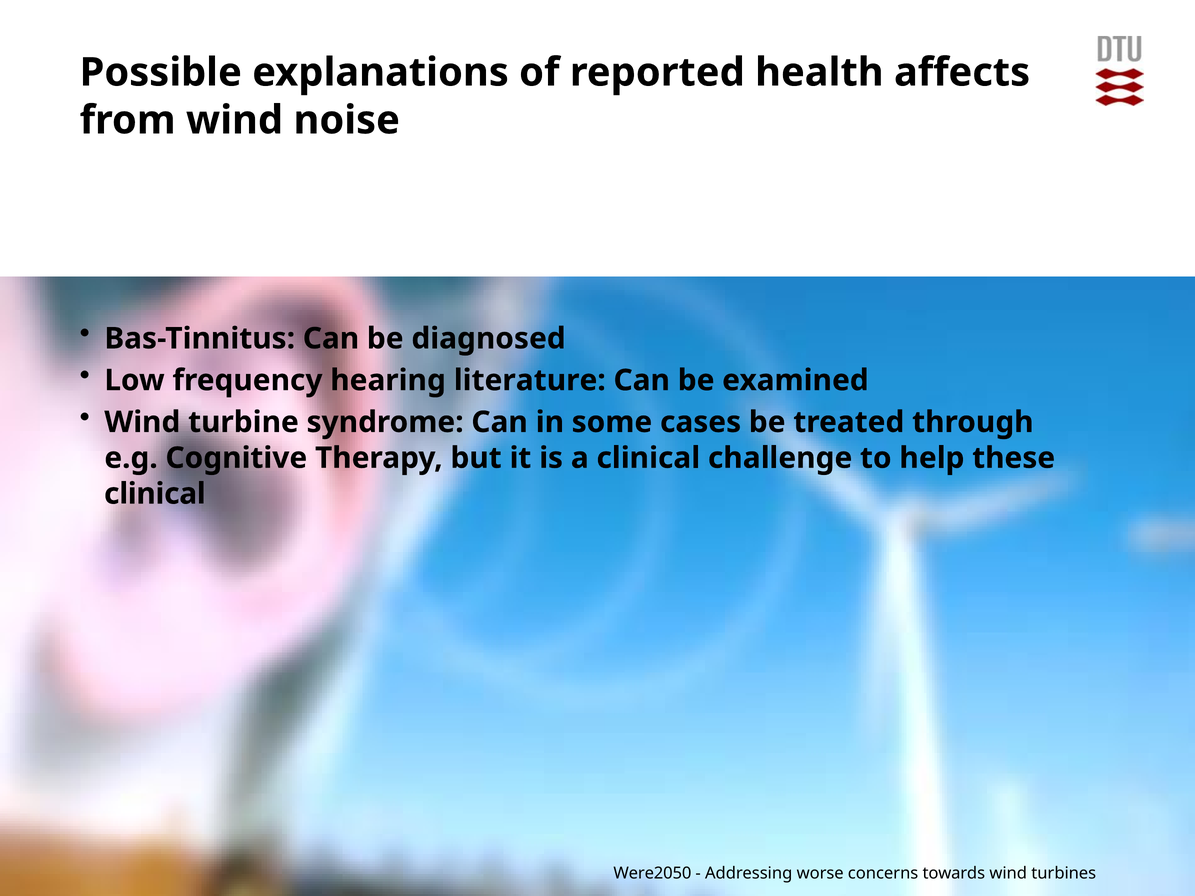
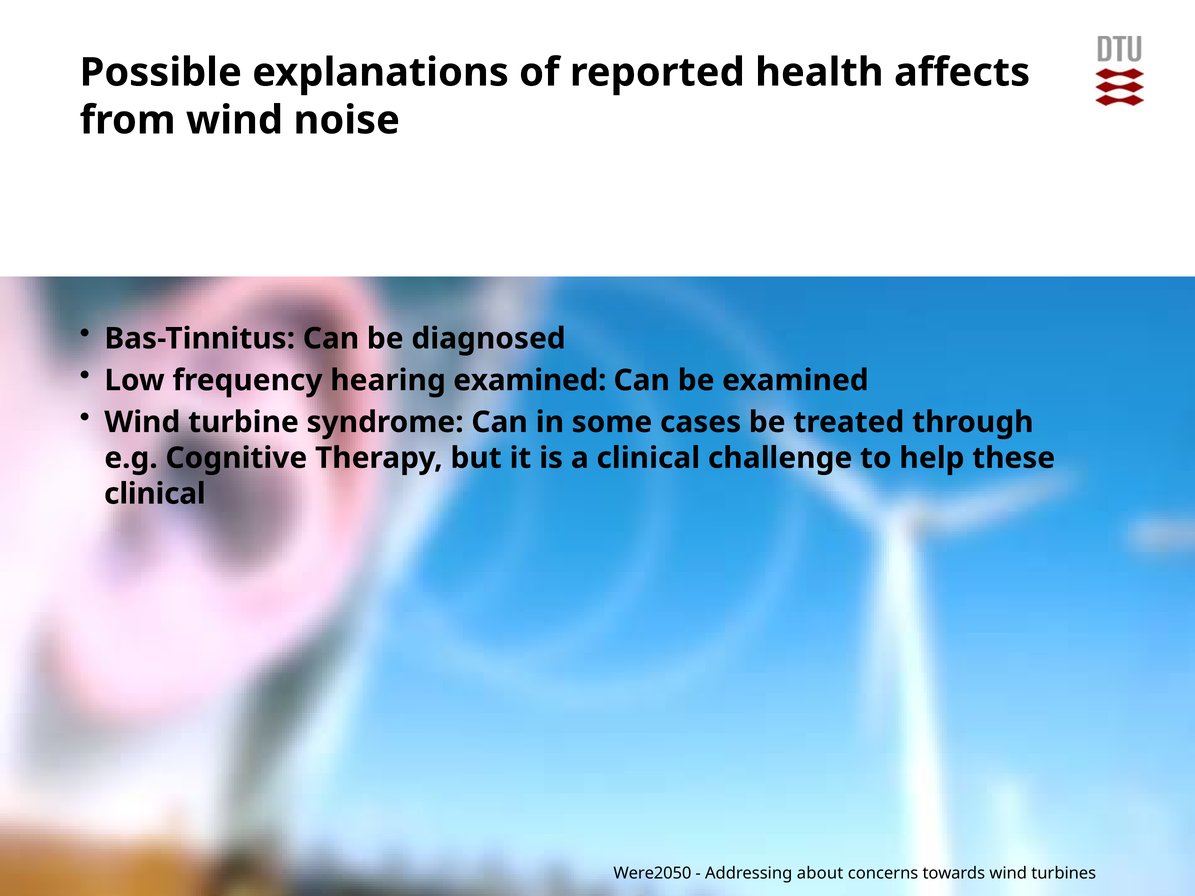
hearing literature: literature -> examined (530, 380)
worse: worse -> about (820, 873)
